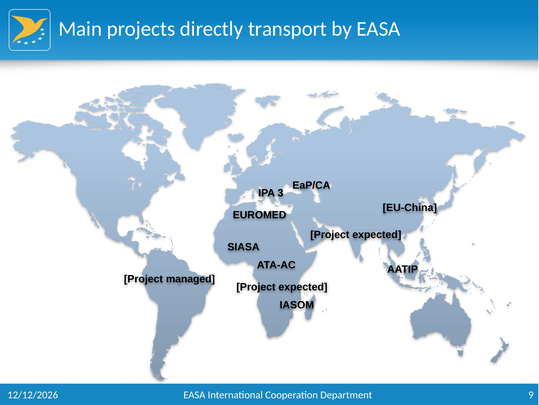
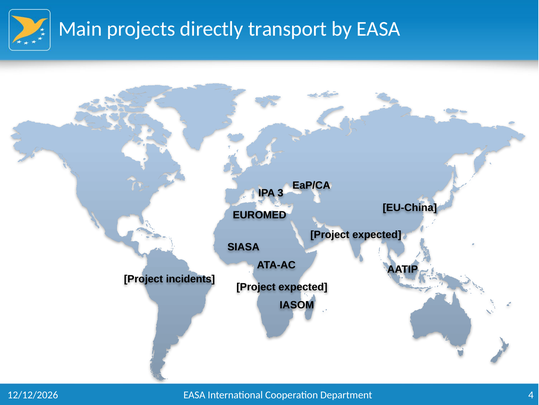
managed: managed -> incidents (190, 278)
9: 9 -> 4 (531, 394)
